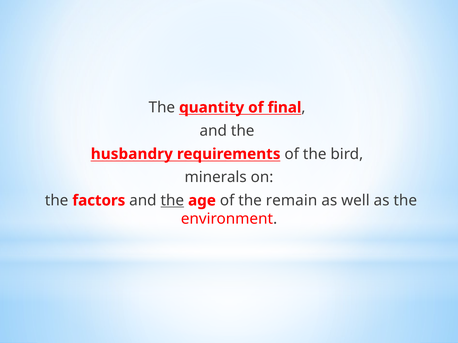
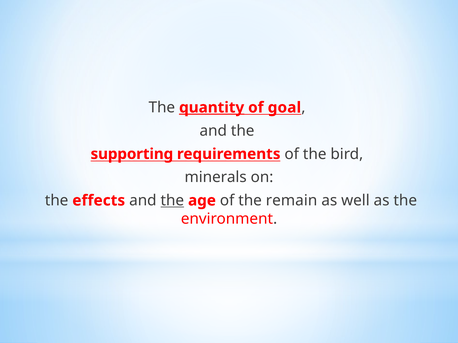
quantity underline: none -> present (212, 108)
final: final -> goal (284, 108)
husbandry: husbandry -> supporting (132, 154)
factors: factors -> effects (99, 201)
